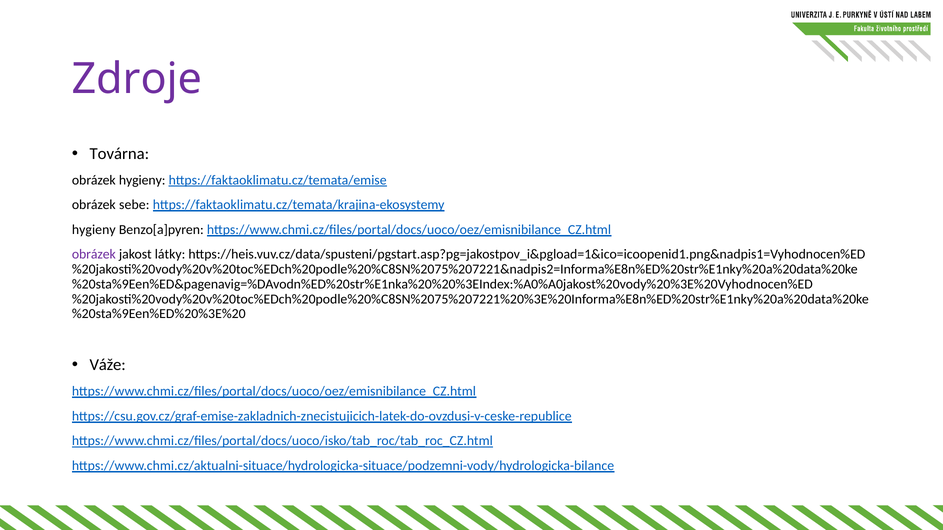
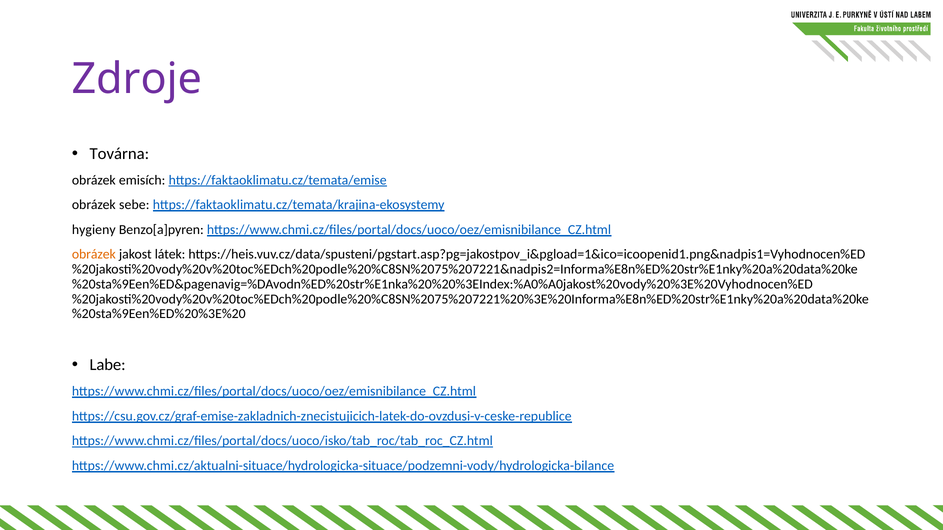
obrázek hygieny: hygieny -> emisích (142, 180)
obrázek colour: purple -> orange (94, 255)
látky: látky -> látek (170, 255)
Váže: Váže -> Labe (108, 365)
